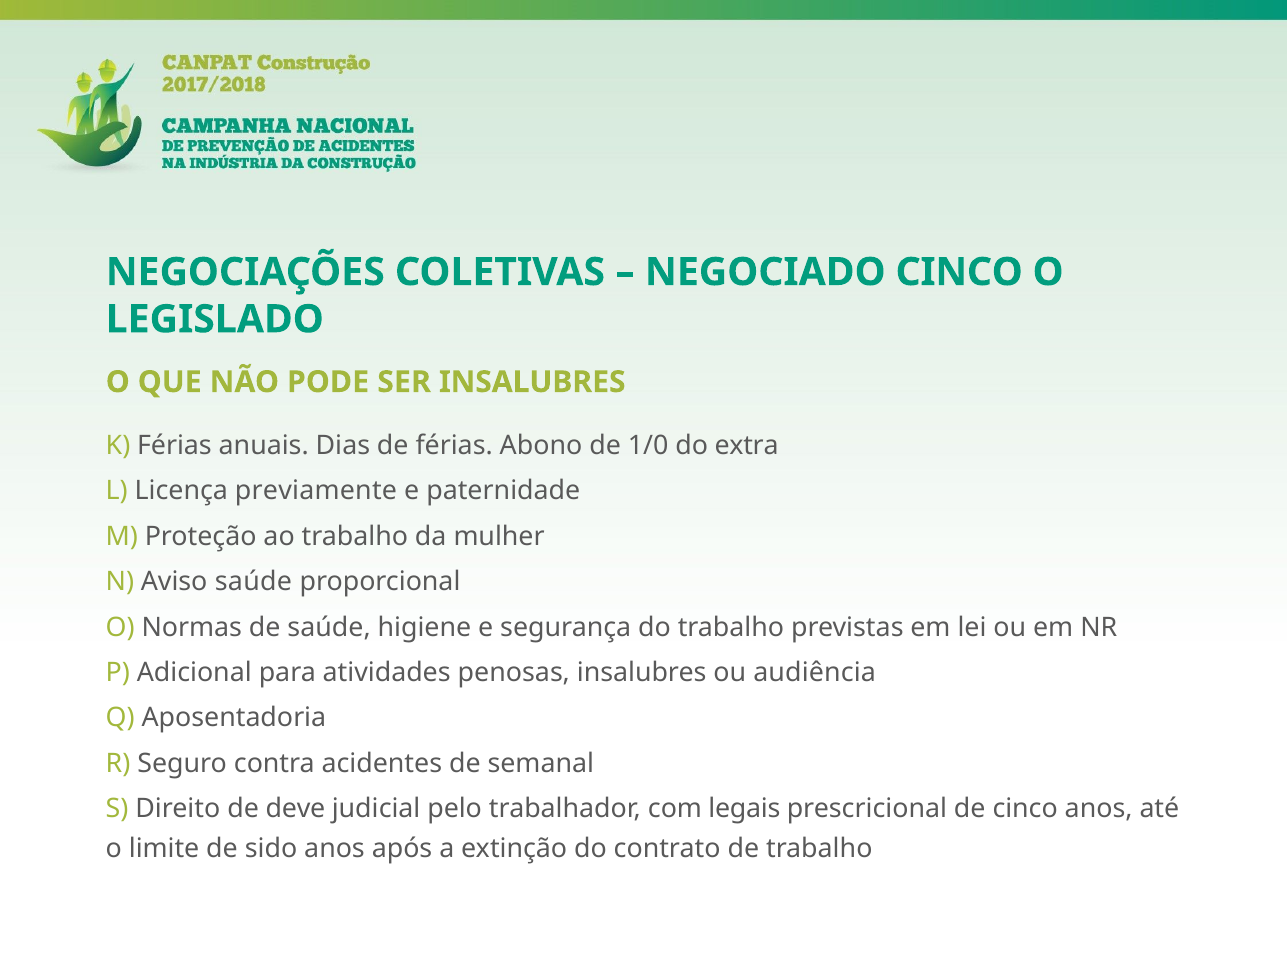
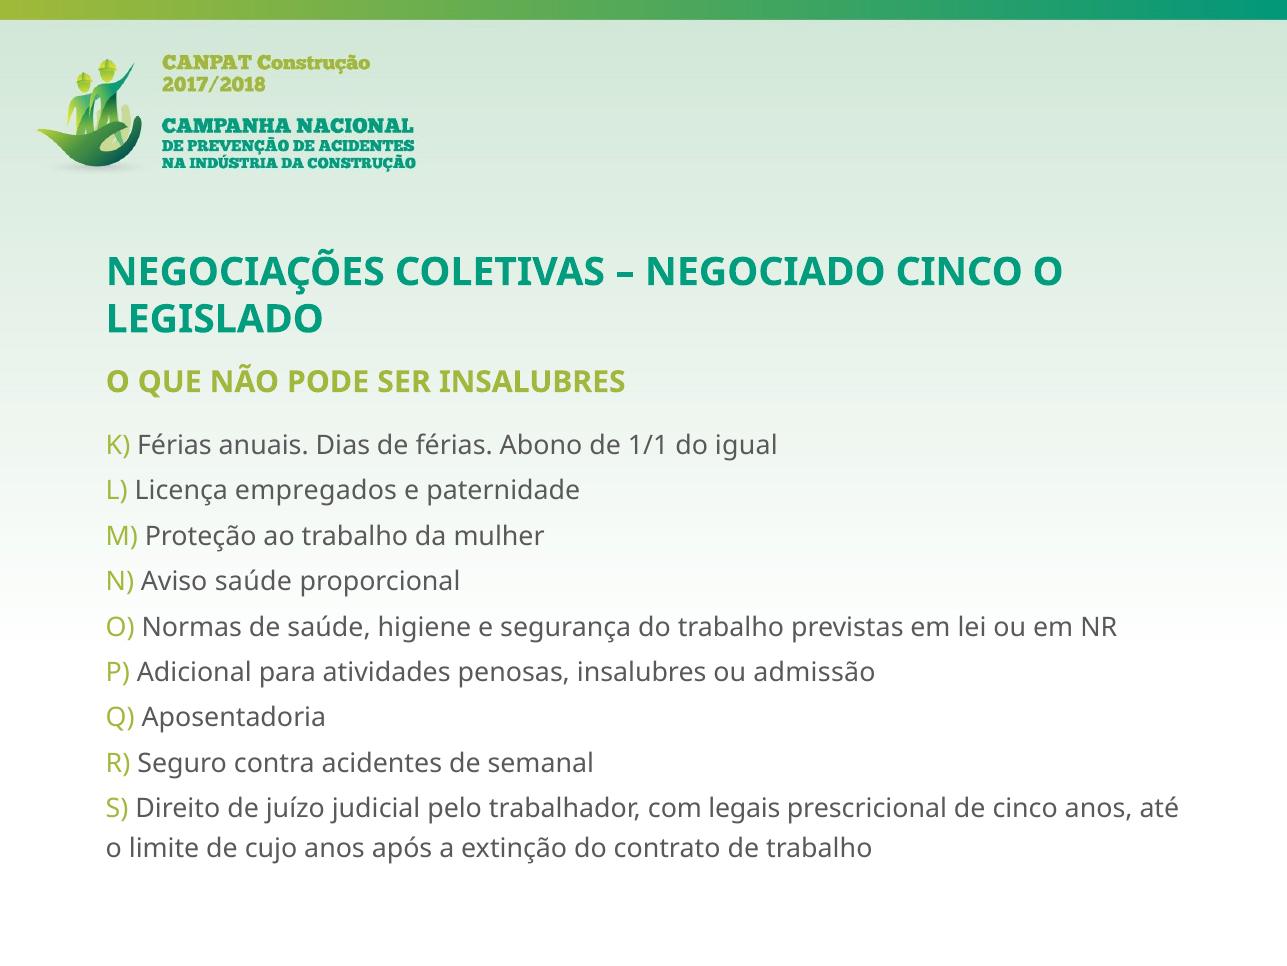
1/0: 1/0 -> 1/1 (648, 445)
extra: extra -> igual (746, 445)
previamente: previamente -> empregados (316, 491)
audiência: audiência -> admissão (814, 672)
deve: deve -> juízo (295, 808)
sido: sido -> cujo (271, 848)
